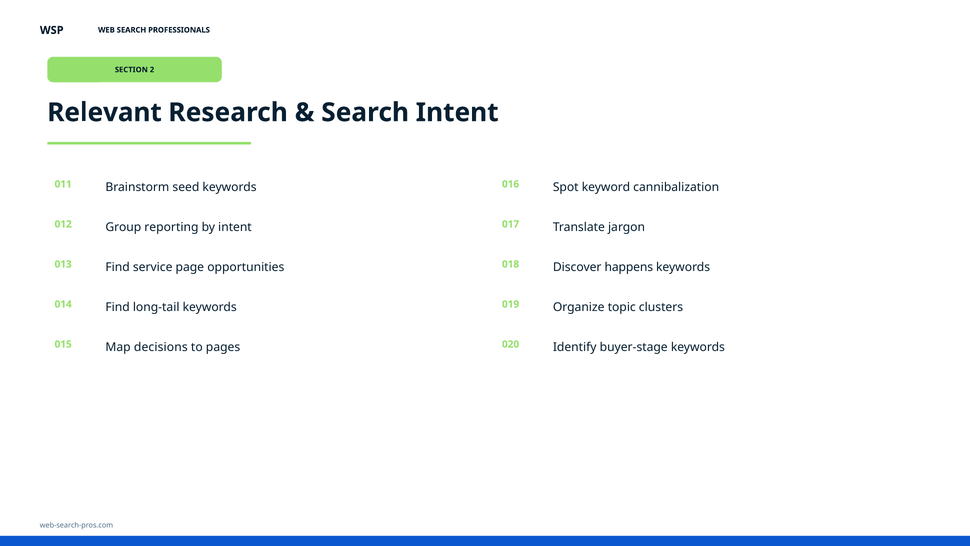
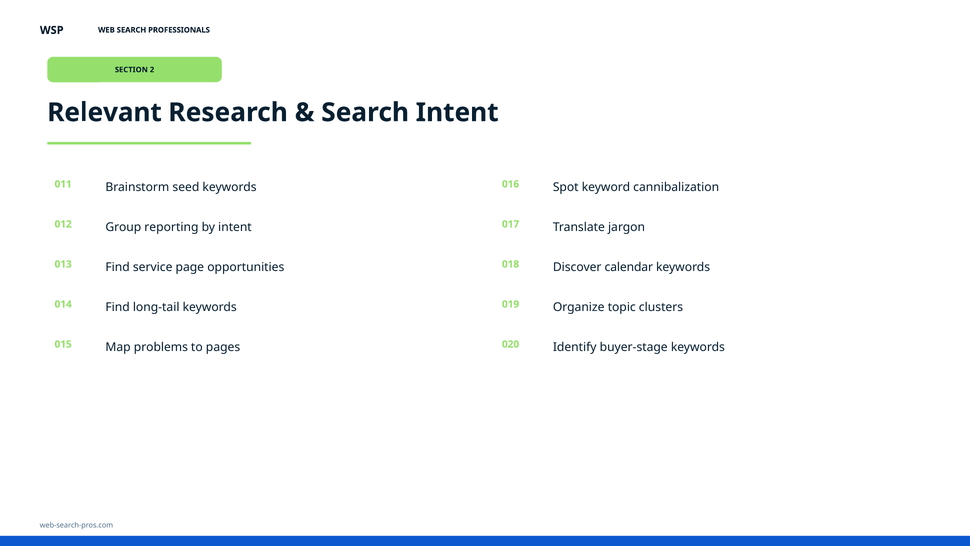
happens: happens -> calendar (629, 267)
decisions: decisions -> problems (161, 347)
